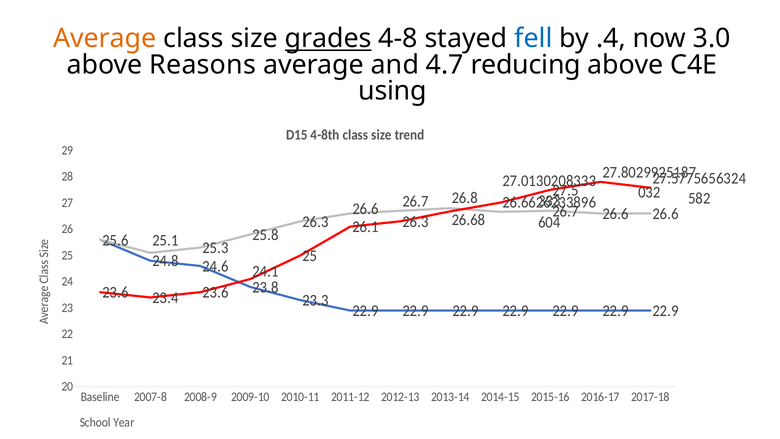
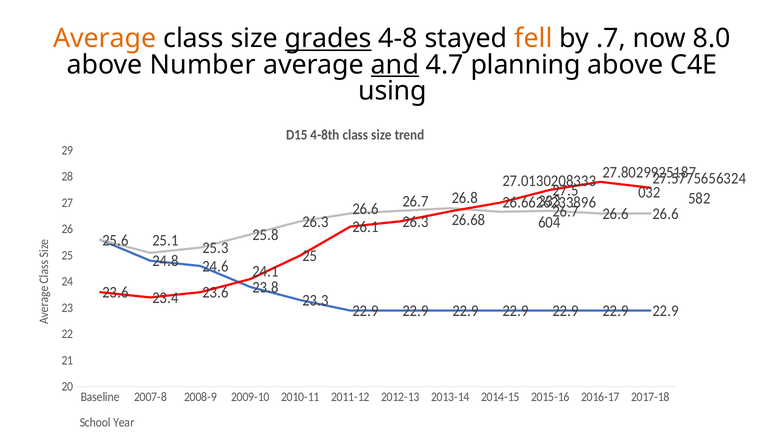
fell colour: blue -> orange (533, 39)
.4: .4 -> .7 (611, 39)
3.0: 3.0 -> 8.0 (712, 39)
Reasons: Reasons -> Number (203, 65)
and underline: none -> present (395, 65)
reducing: reducing -> planning (526, 65)
